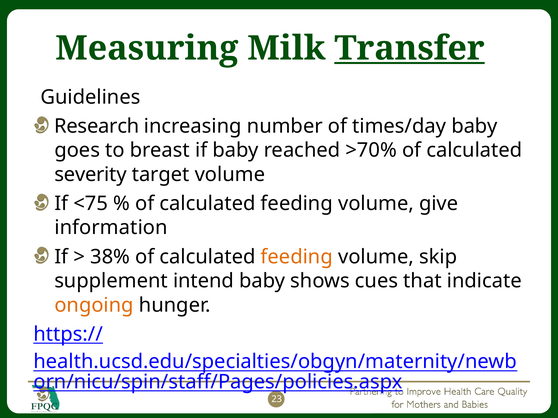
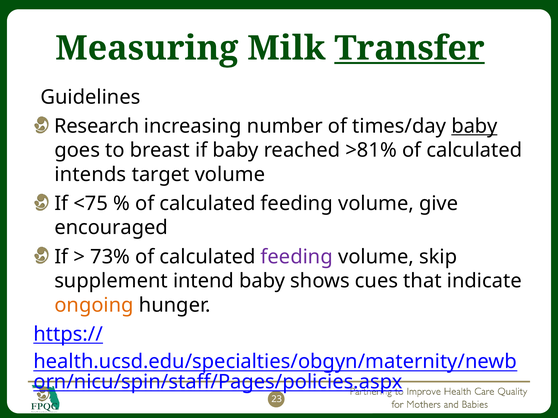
baby underline: none -> present (474, 126)
>70%: >70% -> >81% (371, 150)
severity: severity -> intends (90, 175)
information: information -> encouraged (111, 228)
38%: 38% -> 73% (110, 257)
feeding colour: orange -> purple (297, 257)
